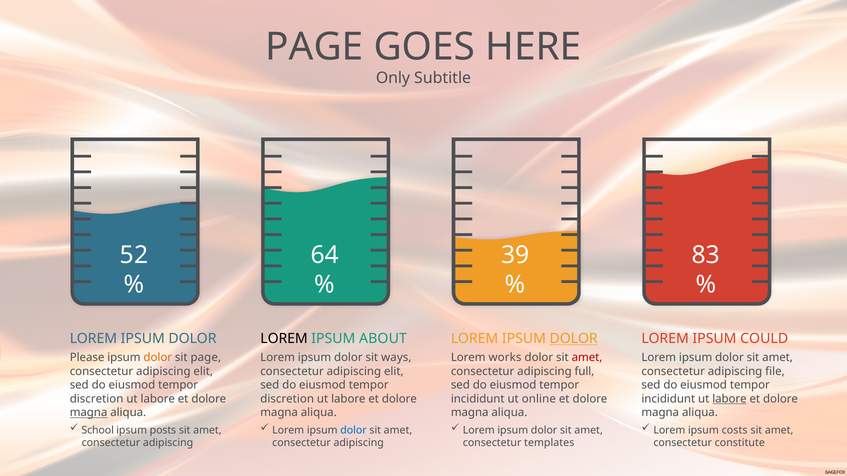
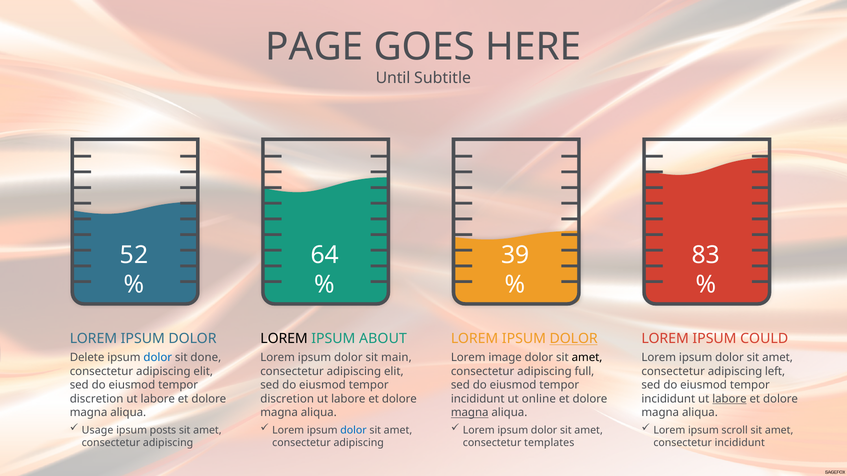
Only: Only -> Until (393, 78)
Please: Please -> Delete (87, 358)
dolor colour: orange -> blue (158, 358)
sit page: page -> done (206, 358)
ways: ways -> main (396, 358)
works: works -> image (505, 358)
amet colour: red -> black (587, 358)
file: file -> left (775, 372)
magna underline: present -> none (89, 413)
magna underline: none -> present (470, 413)
School: School -> Usage (98, 430)
costs: costs -> scroll (735, 430)
consectetur constitute: constitute -> incididunt (740, 443)
